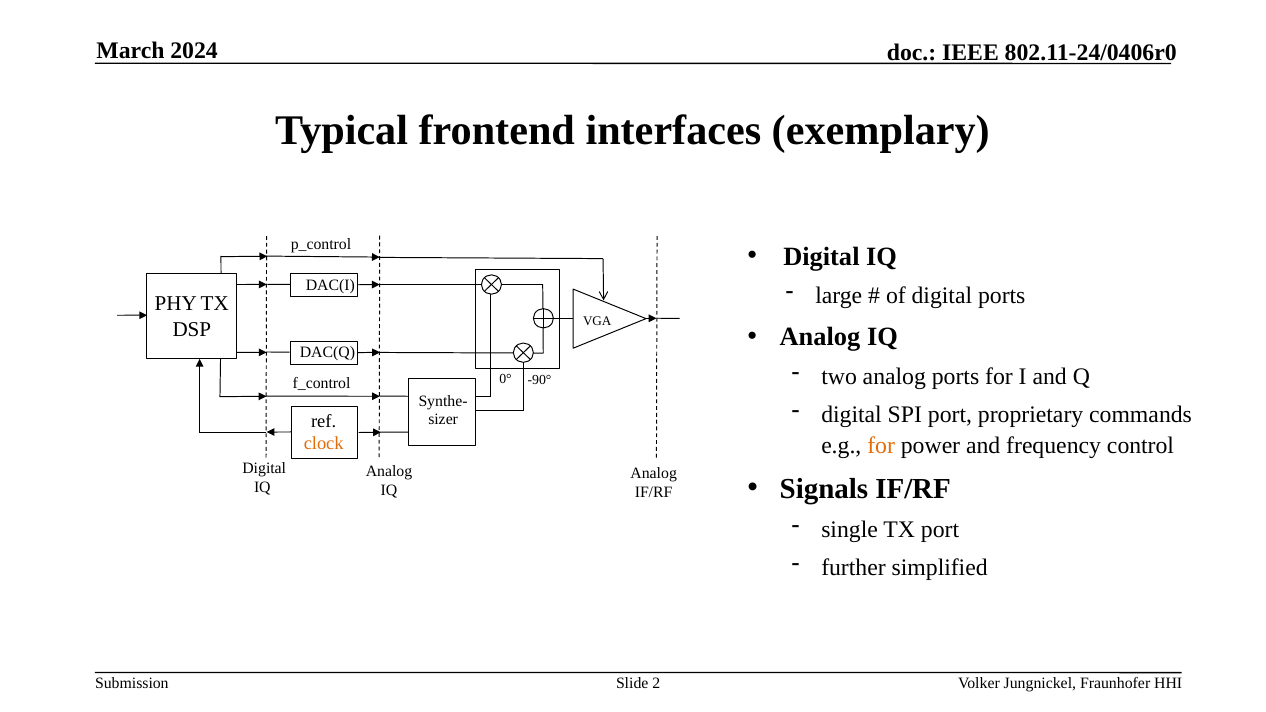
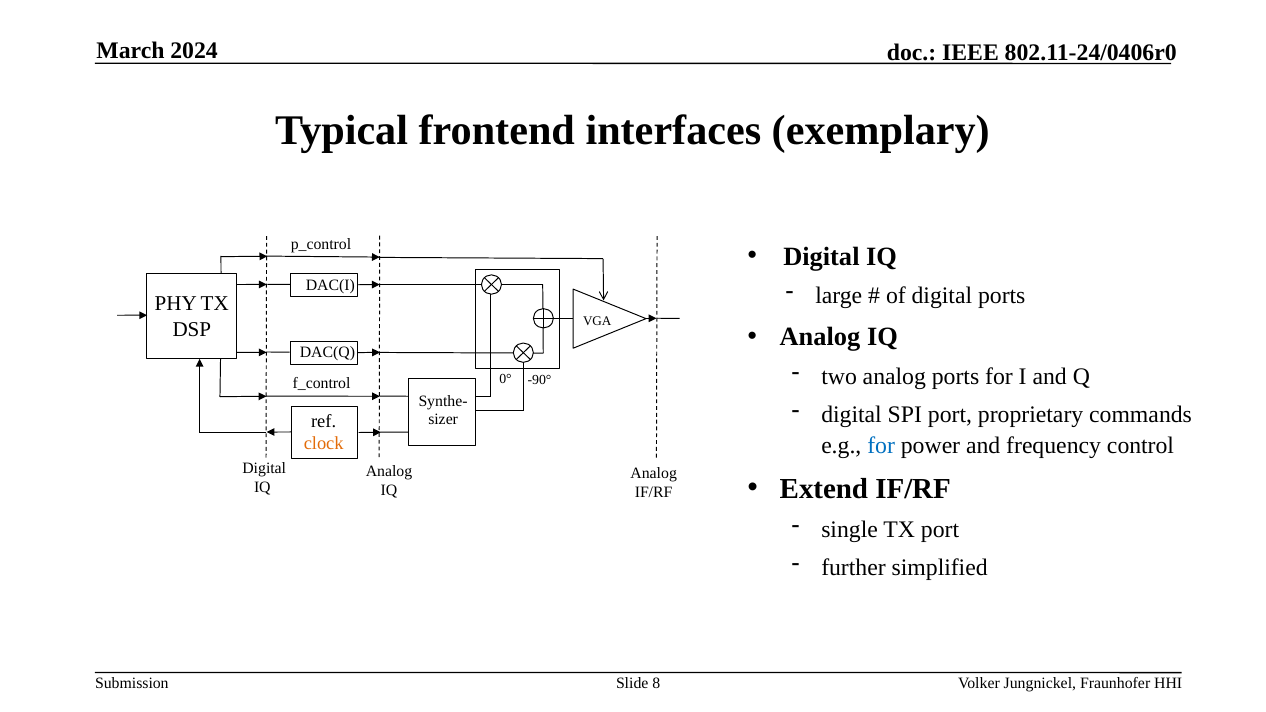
for colour: orange -> blue (881, 446)
Signals: Signals -> Extend (824, 489)
2: 2 -> 8 (656, 683)
